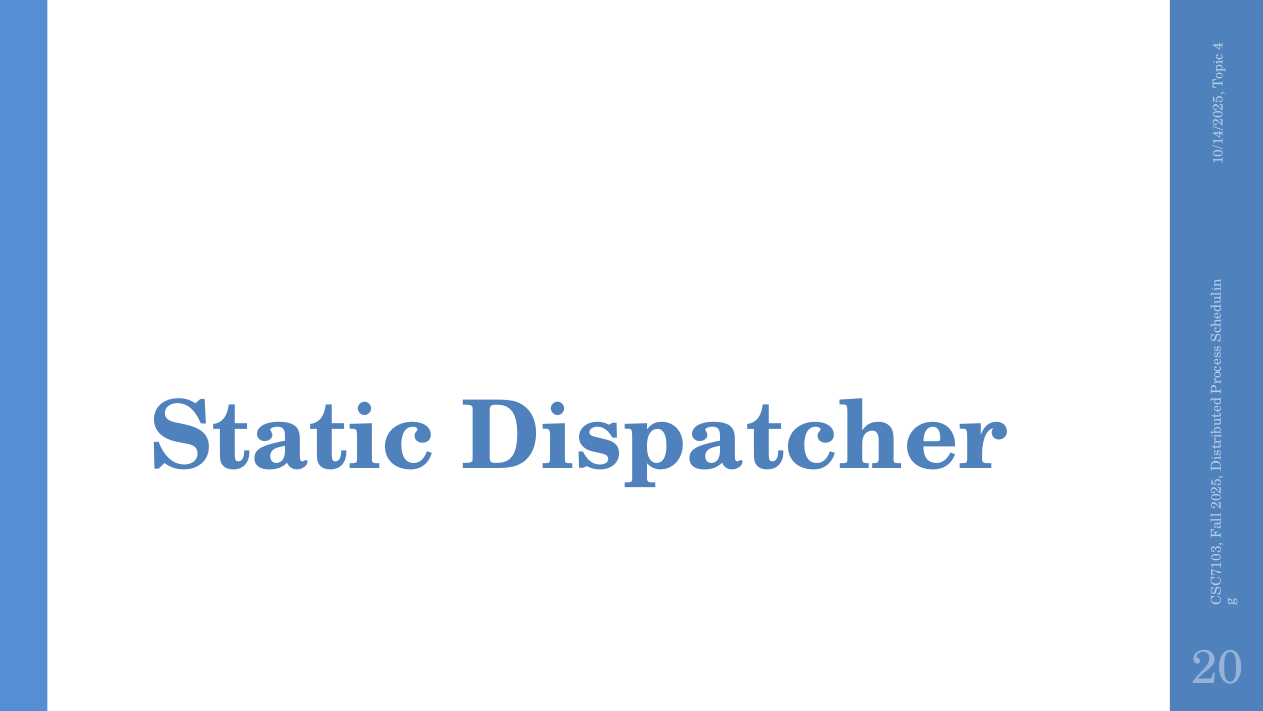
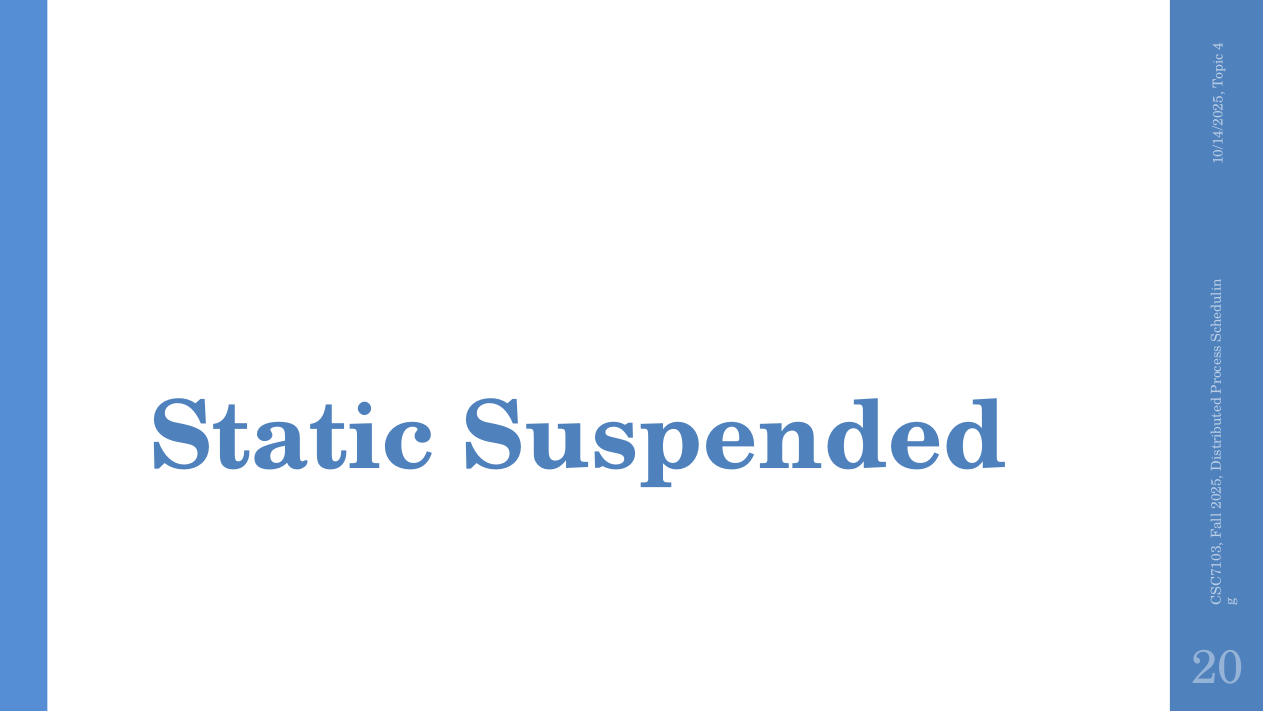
Dispatcher: Dispatcher -> Suspended (734, 437)
